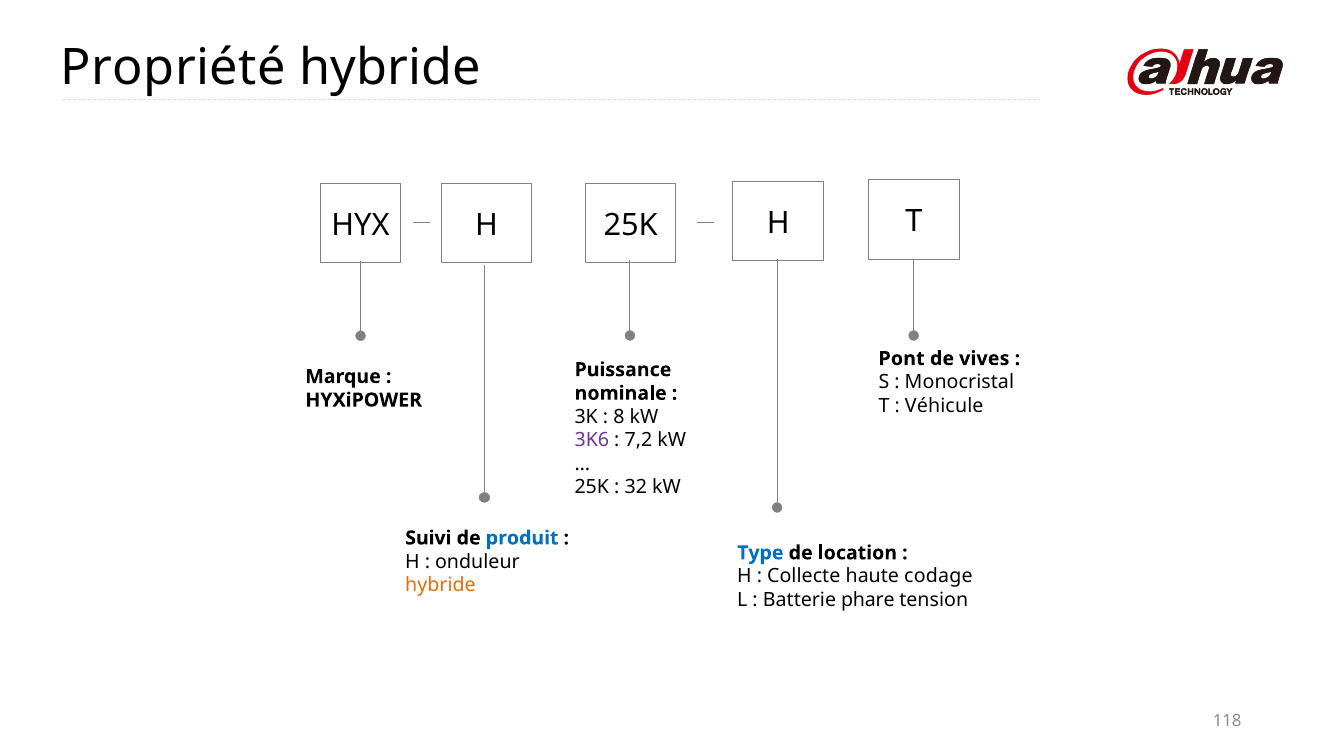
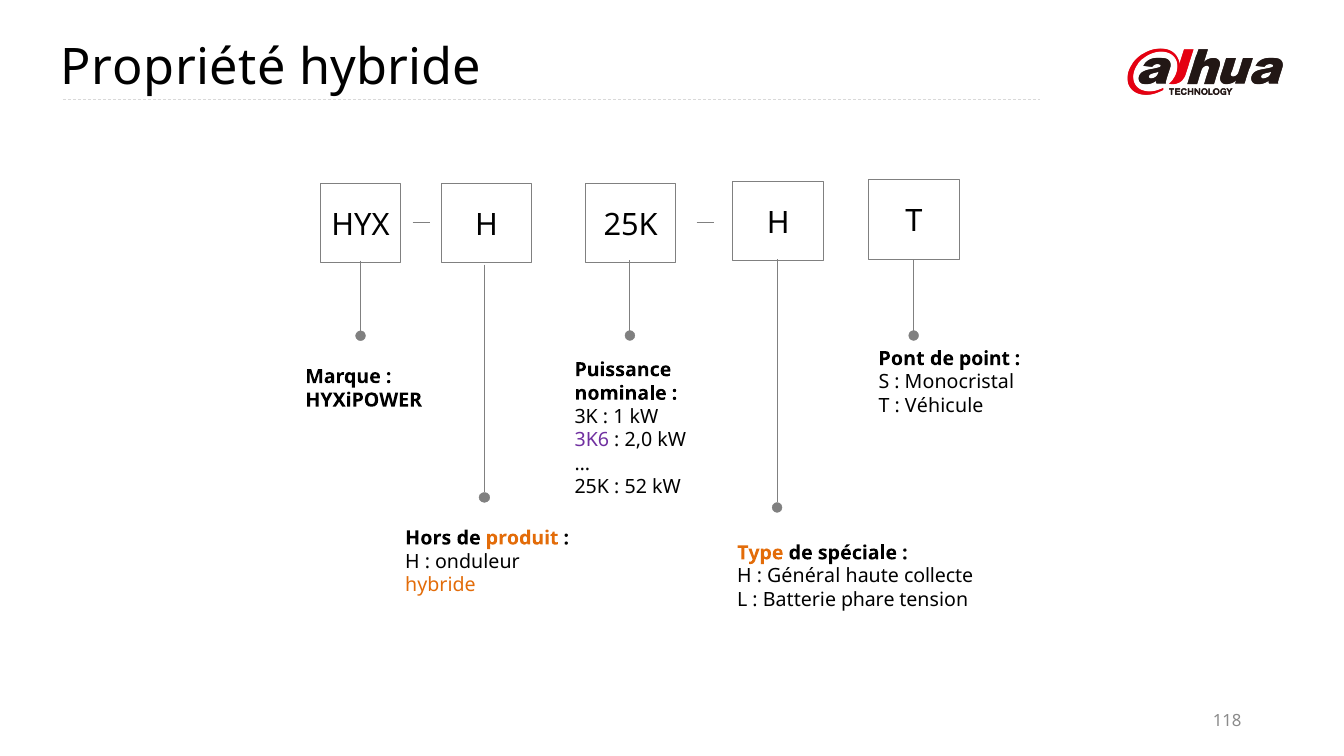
vives: vives -> point (984, 359)
8: 8 -> 1 (619, 417)
7,2: 7,2 -> 2,0 (638, 440)
32: 32 -> 52 (636, 487)
Suivi: Suivi -> Hors (428, 538)
produit colour: blue -> orange (522, 538)
Type colour: blue -> orange (760, 553)
location: location -> spéciale (857, 553)
Collecte: Collecte -> Général (804, 576)
codage: codage -> collecte (939, 576)
